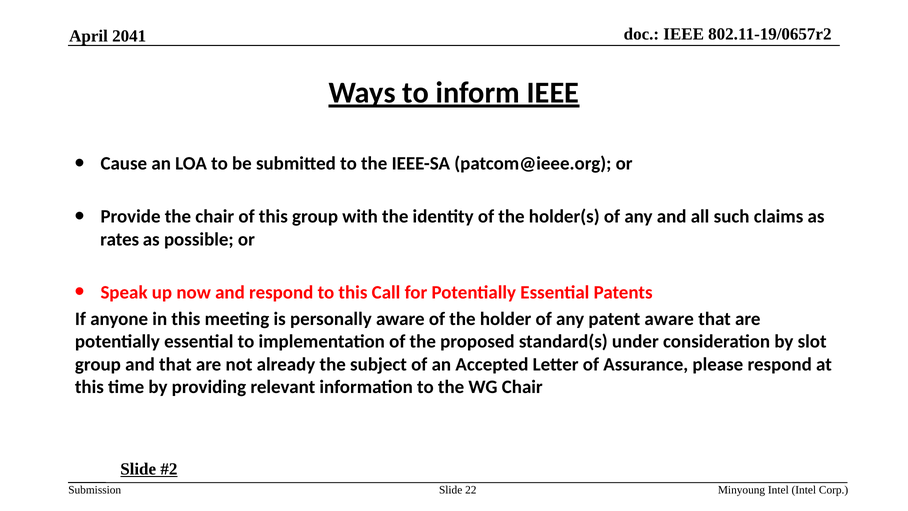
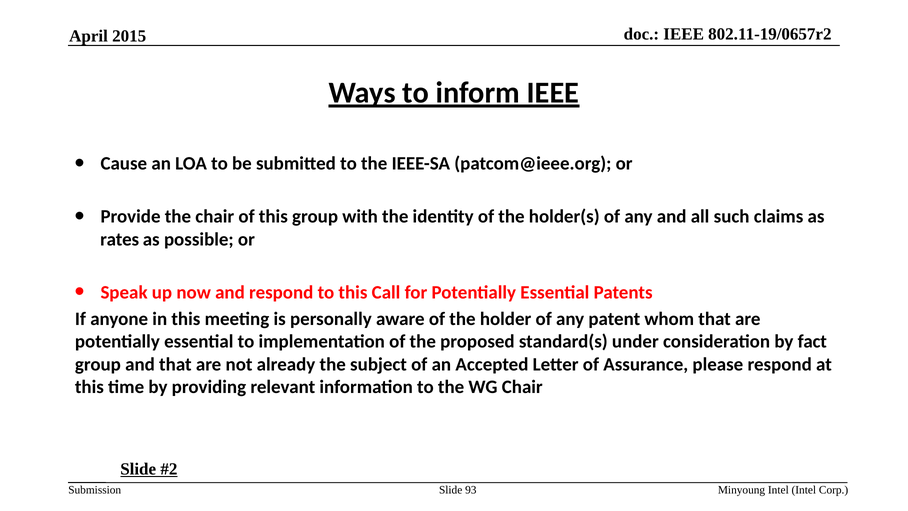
2041: 2041 -> 2015 (129, 36)
patent aware: aware -> whom (669, 319)
slot: slot -> fact (812, 342)
22: 22 -> 93 (471, 490)
